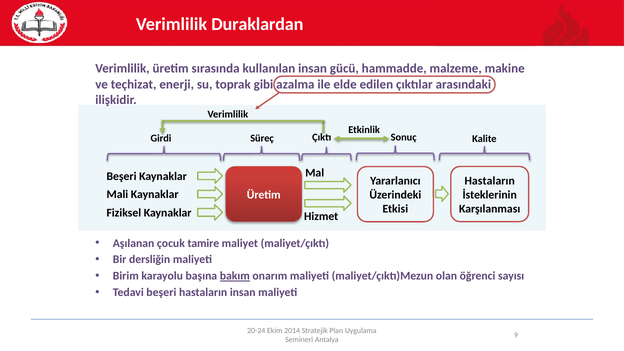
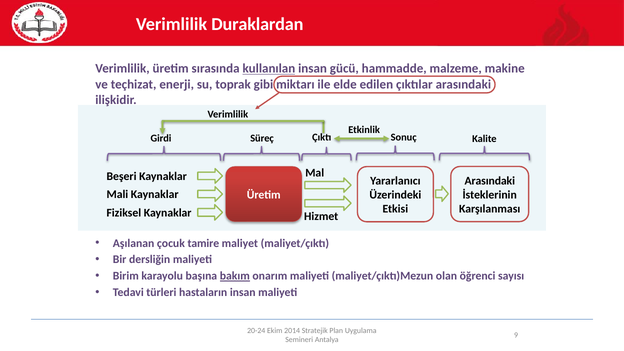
kullanılan underline: none -> present (269, 69)
azalma: azalma -> miktarı (295, 84)
Hastaların: Hastaların -> Arasındaki (490, 181)
Tedavi beşeri: beşeri -> türleri (161, 292)
